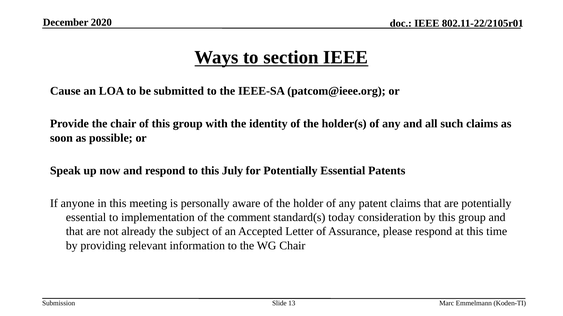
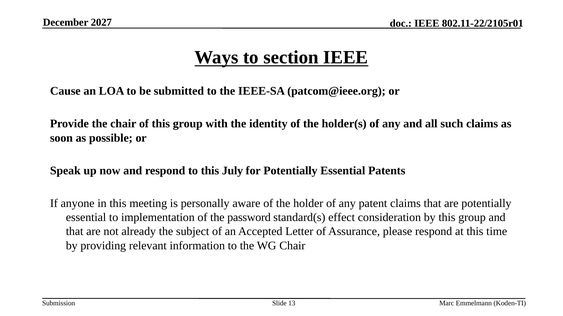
2020: 2020 -> 2027 (101, 22)
comment: comment -> password (249, 218)
today: today -> effect (342, 218)
